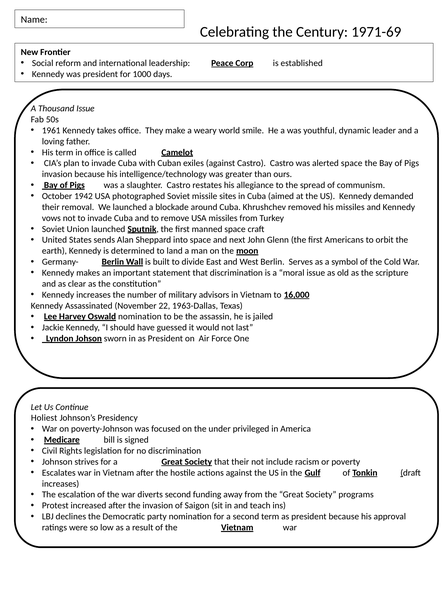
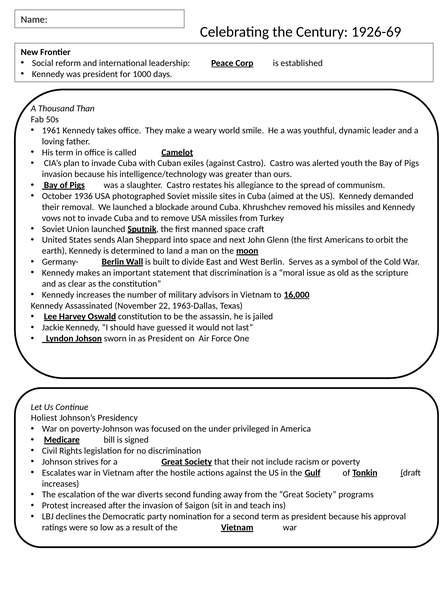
1971-69: 1971-69 -> 1926-69 (376, 32)
Thousand Issue: Issue -> Than (85, 109)
alerted space: space -> youth (352, 163)
1942: 1942 -> 1936 (84, 196)
Oswald nomination: nomination -> constitution (140, 317)
